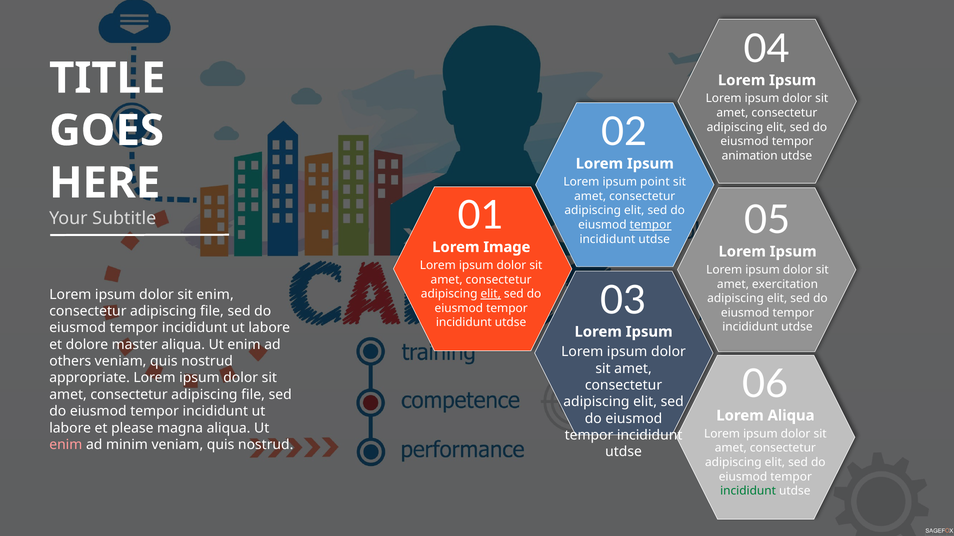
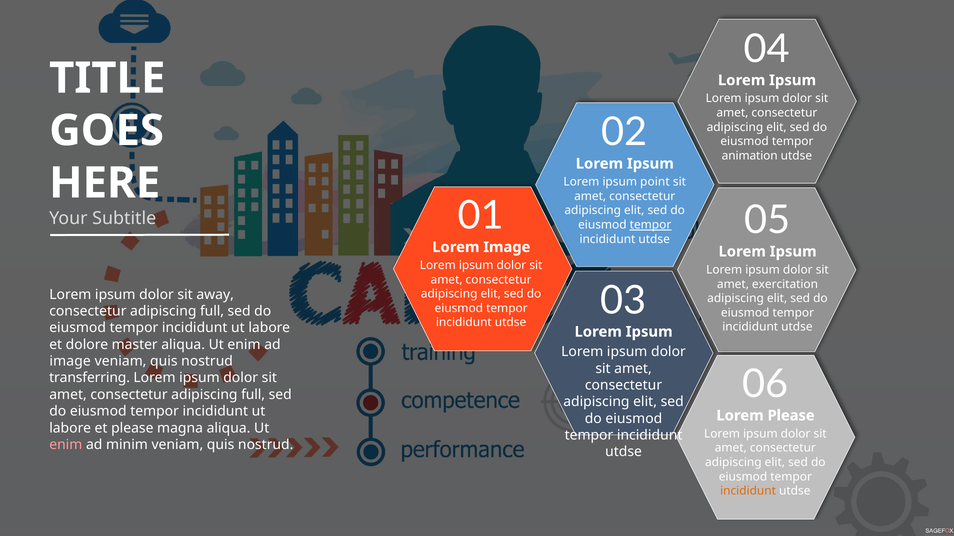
sit enim: enim -> away (215, 295)
elit underline: present -> none (491, 294)
file: file -> full (212, 312)
others: others -> image (70, 362)
appropriate: appropriate -> transferring (90, 378)
amet consectetur adipiscing file: file -> full (253, 395)
Lorem Aliqua: Aliqua -> Please (791, 416)
incididunt colour: green -> orange (748, 492)
